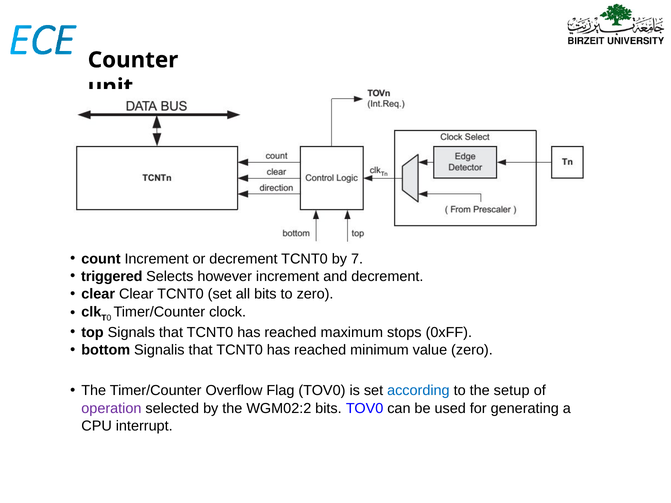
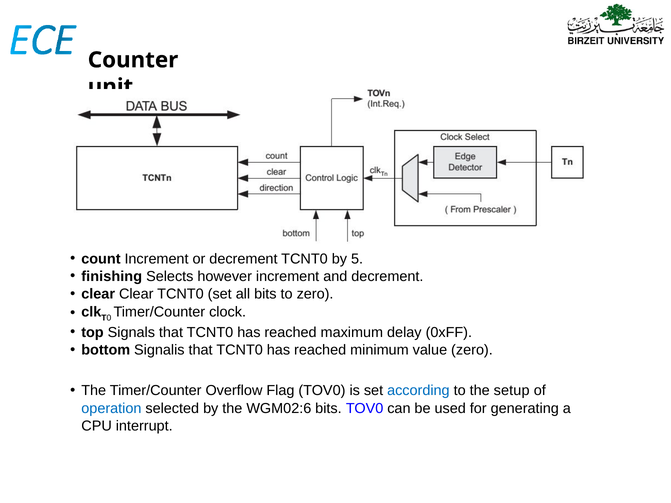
7: 7 -> 5 (357, 259)
triggered: triggered -> finishing (112, 277)
stops: stops -> delay (404, 333)
operation colour: purple -> blue (111, 409)
WGM02:2: WGM02:2 -> WGM02:6 (279, 409)
